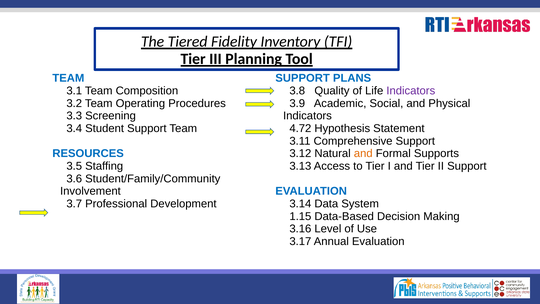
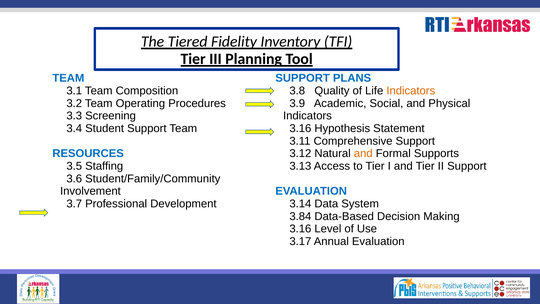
Indicators colour: purple -> orange (411, 91)
4.72: 4.72 -> 3.16 (300, 128)
1.15: 1.15 -> 3.84 (300, 216)
